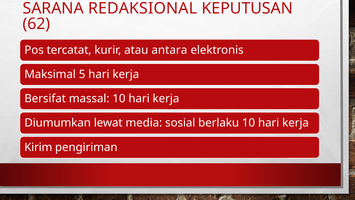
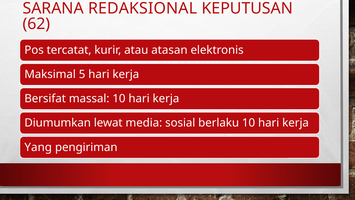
antara: antara -> atasan (169, 50)
Kirim: Kirim -> Yang (38, 147)
